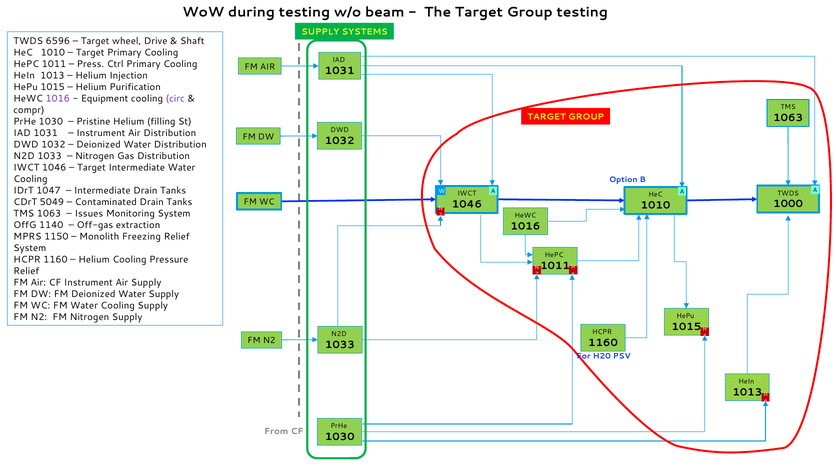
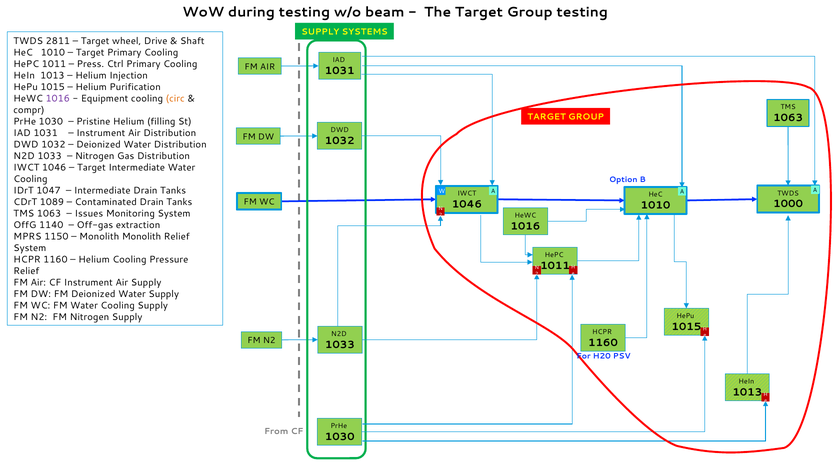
6596: 6596 -> 2811 (58, 41)
circ colour: purple -> orange (175, 99)
5049: 5049 -> 1089 (52, 202)
Monolith Freezing: Freezing -> Monolith (142, 237)
